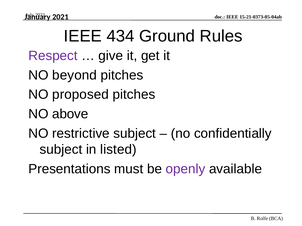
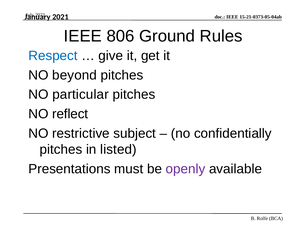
434: 434 -> 806 (121, 36)
Respect colour: purple -> blue (53, 56)
proposed: proposed -> particular (81, 95)
above: above -> reflect (70, 114)
subject: subject -> pitches (61, 150)
